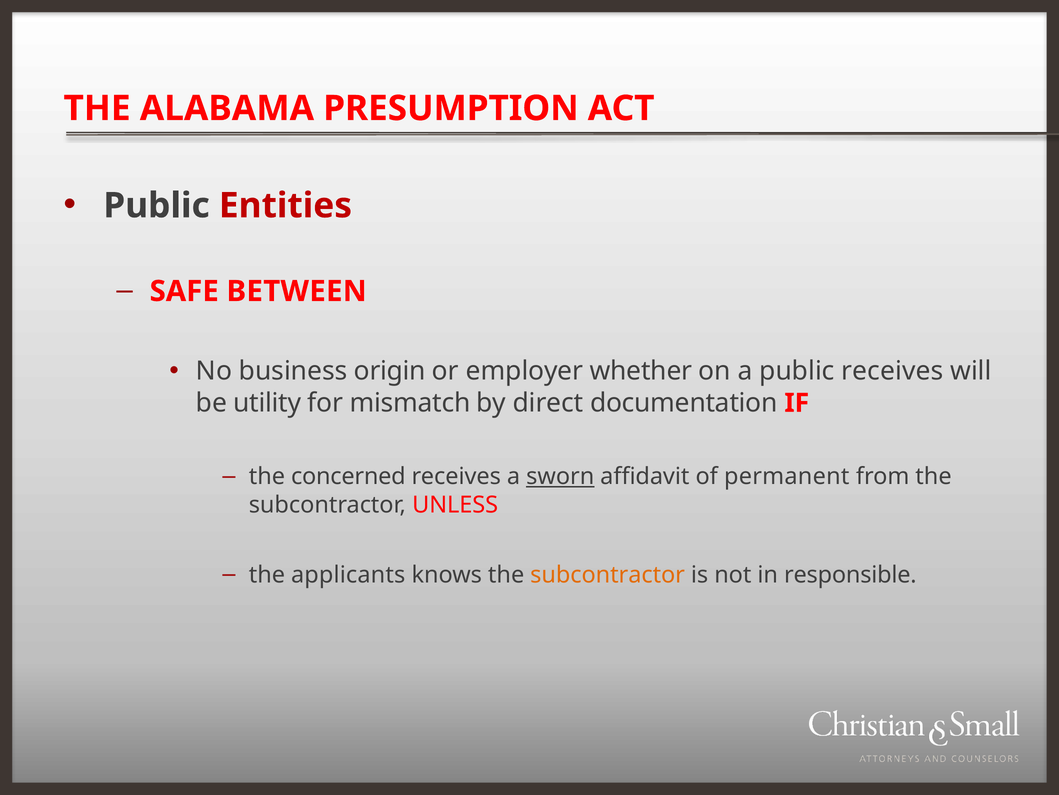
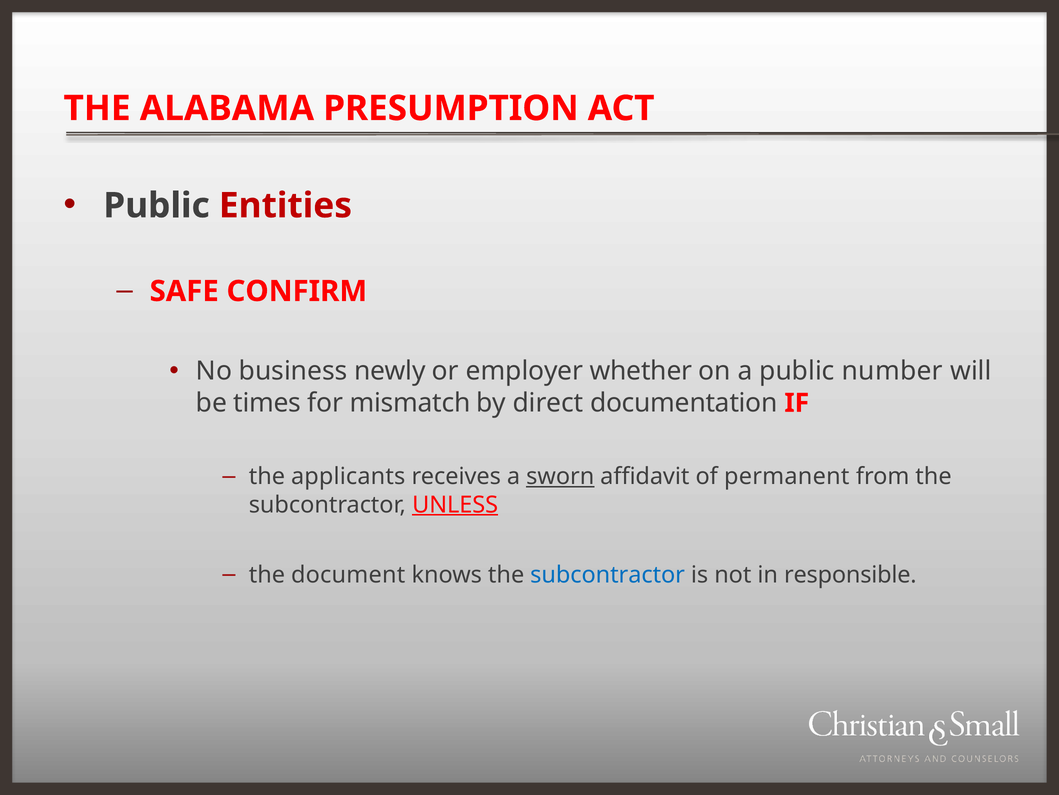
BETWEEN: BETWEEN -> CONFIRM (297, 291)
origin: origin -> newly (390, 371)
public receives: receives -> number (892, 371)
utility: utility -> times (267, 403)
concerned: concerned -> applicants (348, 476)
UNLESS underline: none -> present (455, 504)
applicants: applicants -> document (348, 574)
subcontractor colour: orange -> blue (608, 574)
